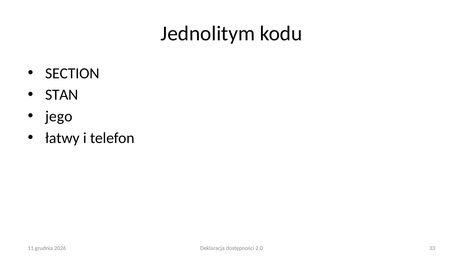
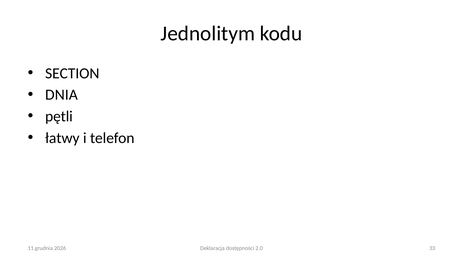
STAN: STAN -> DNIA (61, 95)
jego: jego -> pętli (59, 117)
